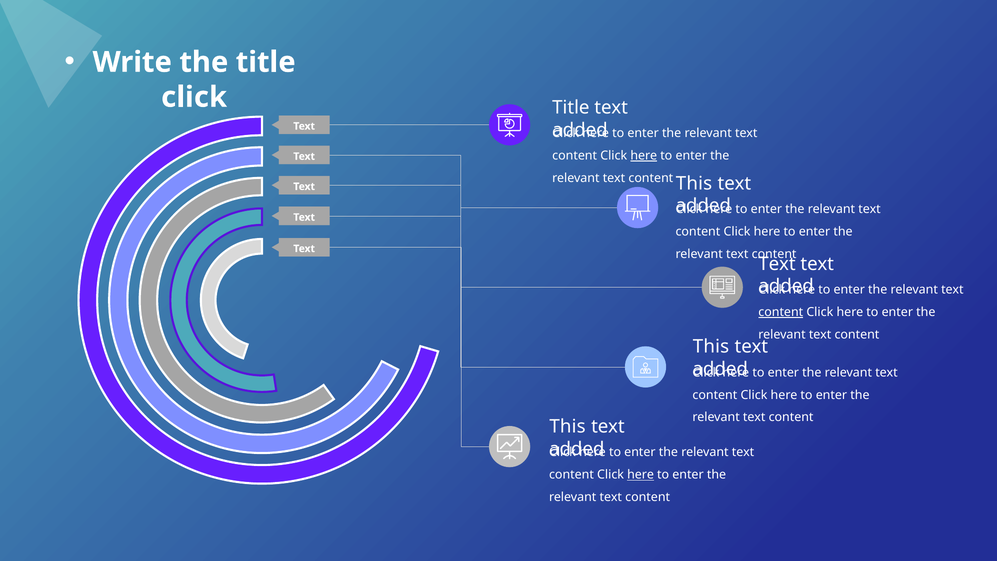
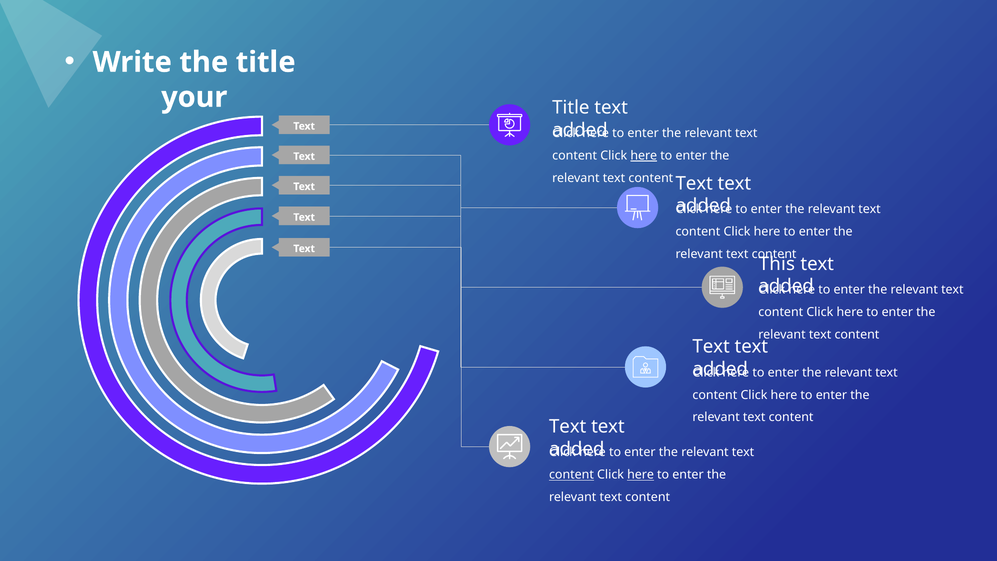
click: click -> your (194, 97)
This: This -> Text (694, 183)
Text: Text -> This (777, 264)
content underline: present -> none (781, 312)
This: This -> Text (711, 347)
This: This -> Text (568, 426)
content underline: none -> present (571, 475)
